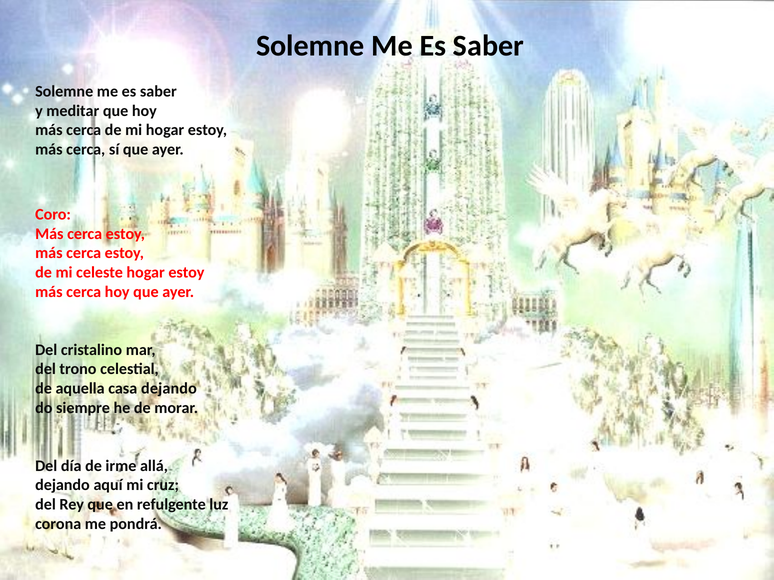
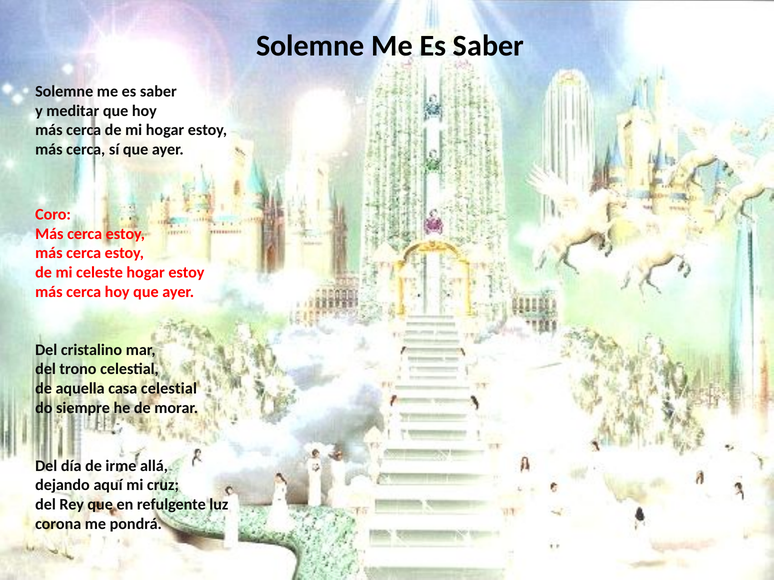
casa dejando: dejando -> celestial (169, 389)
